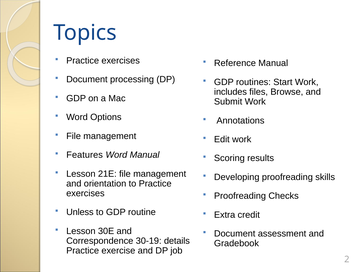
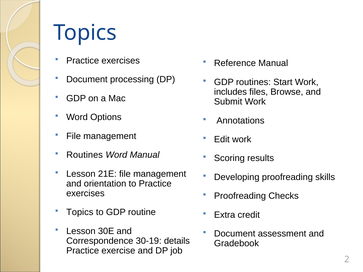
Features: Features -> Routines (85, 155)
Unless: Unless -> Topics (80, 212)
